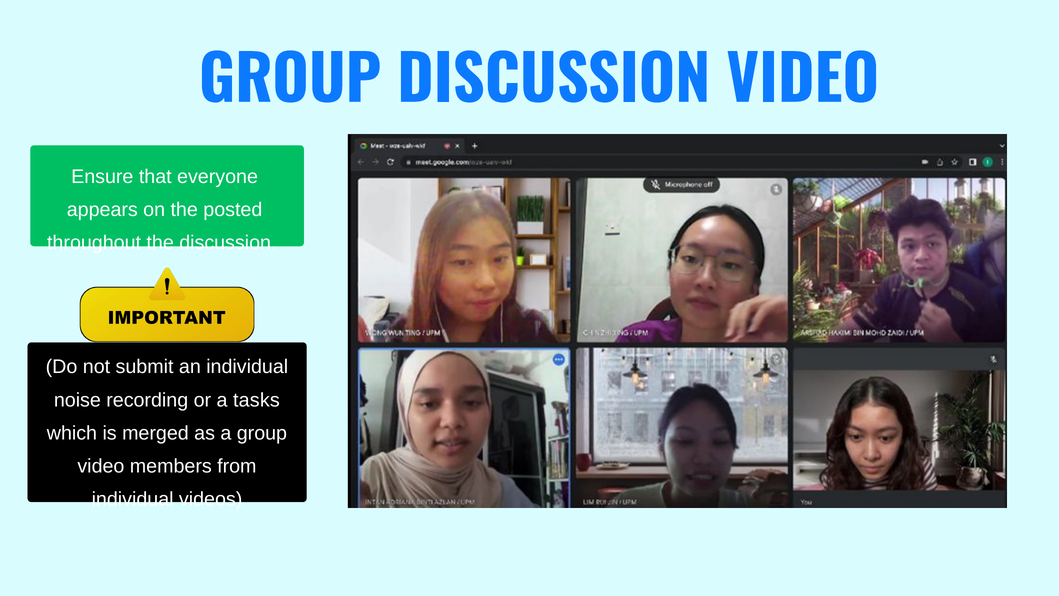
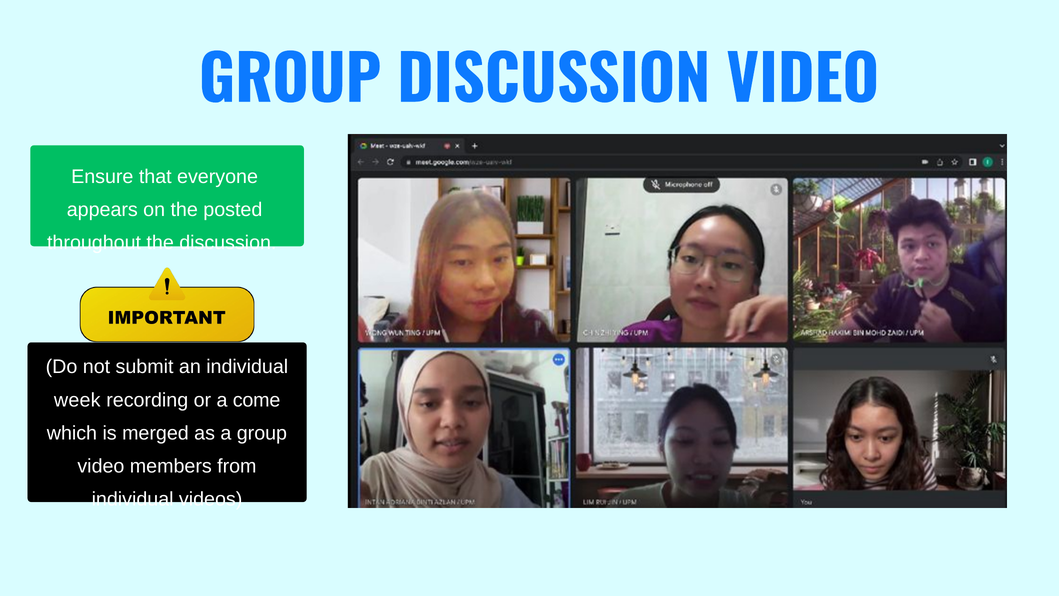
noise: noise -> week (77, 400)
tasks: tasks -> come (257, 400)
